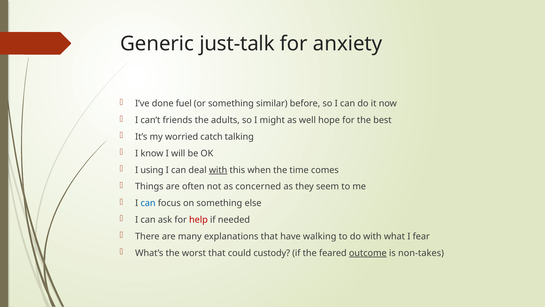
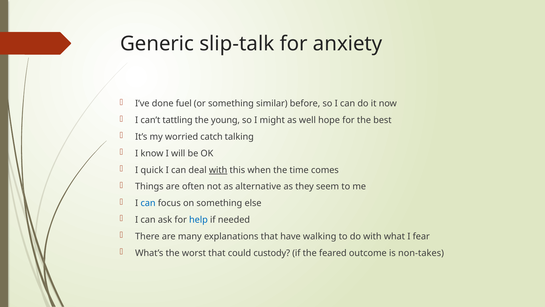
just-talk: just-talk -> slip-talk (237, 44)
friends: friends -> tattling (178, 120)
adults: adults -> young (225, 120)
using: using -> quick (152, 170)
concerned: concerned -> alternative (258, 186)
help colour: red -> blue (198, 220)
outcome underline: present -> none (368, 253)
